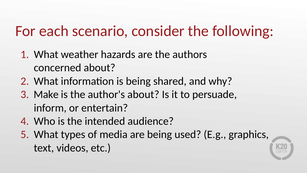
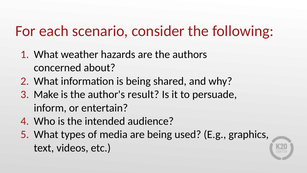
author's about: about -> result (143, 94)
